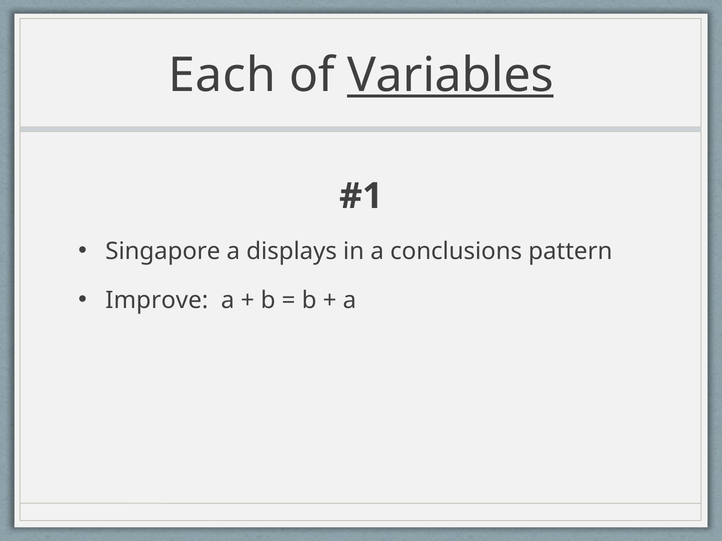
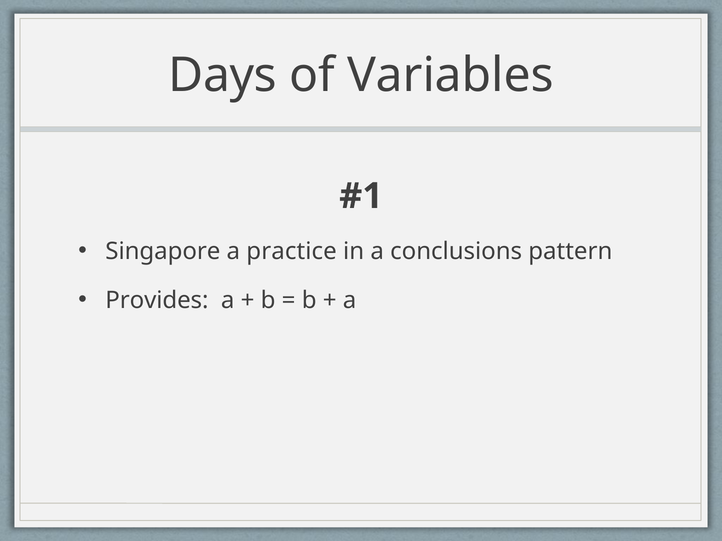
Each: Each -> Days (223, 76)
Variables underline: present -> none (450, 76)
displays: displays -> practice (292, 252)
Improve: Improve -> Provides (157, 301)
